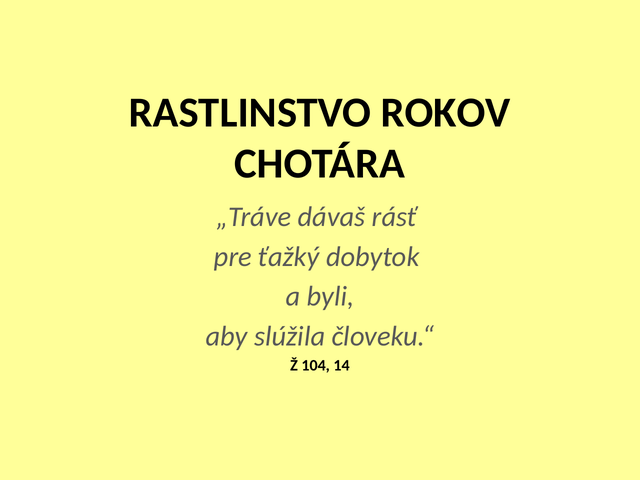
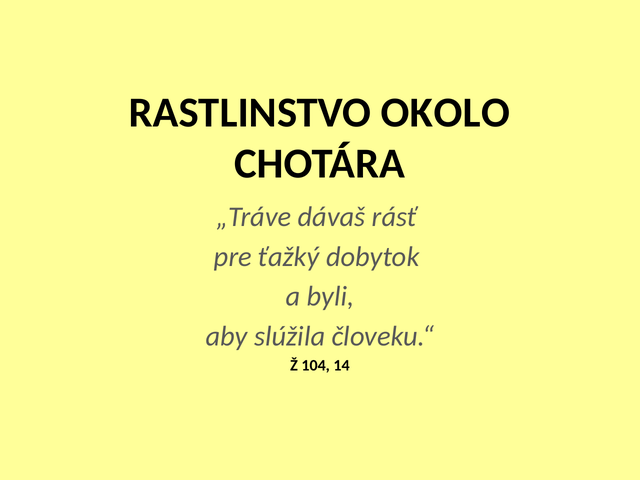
ROKOV: ROKOV -> OKOLO (445, 113)
